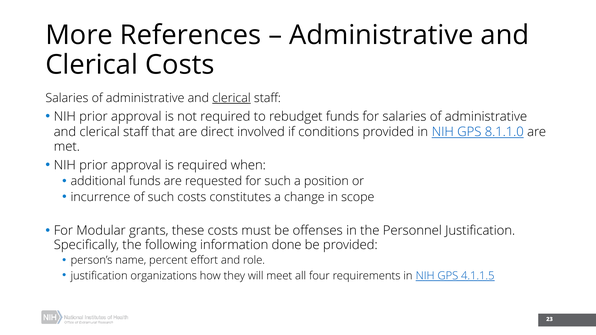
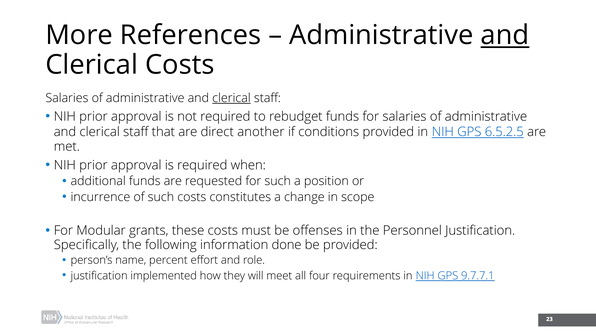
and underline: none -> present (505, 35)
involved: involved -> another (261, 132)
8.1.1.0: 8.1.1.0 -> 6.5.2.5 (504, 132)
organizations: organizations -> implemented (164, 276)
4.1.1.5: 4.1.1.5 -> 9.7.7.1 (478, 276)
